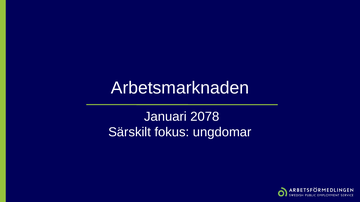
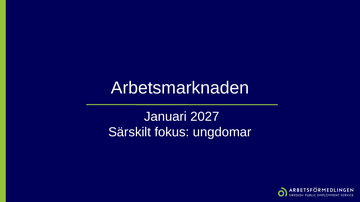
2078: 2078 -> 2027 (205, 117)
